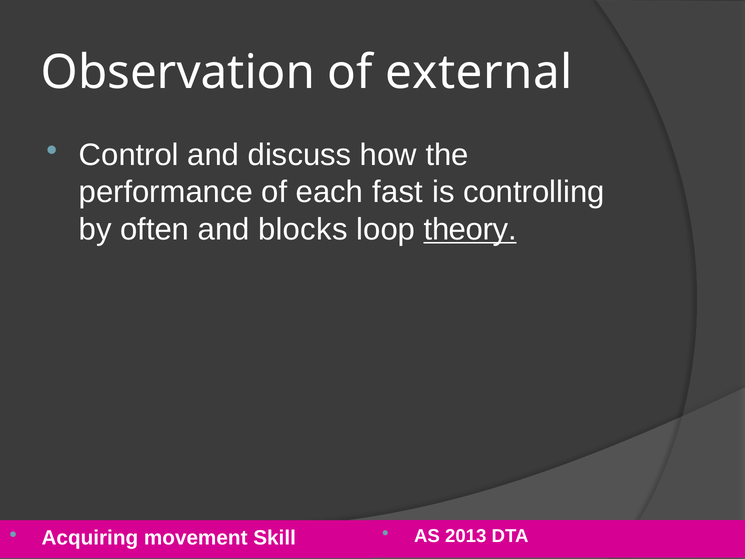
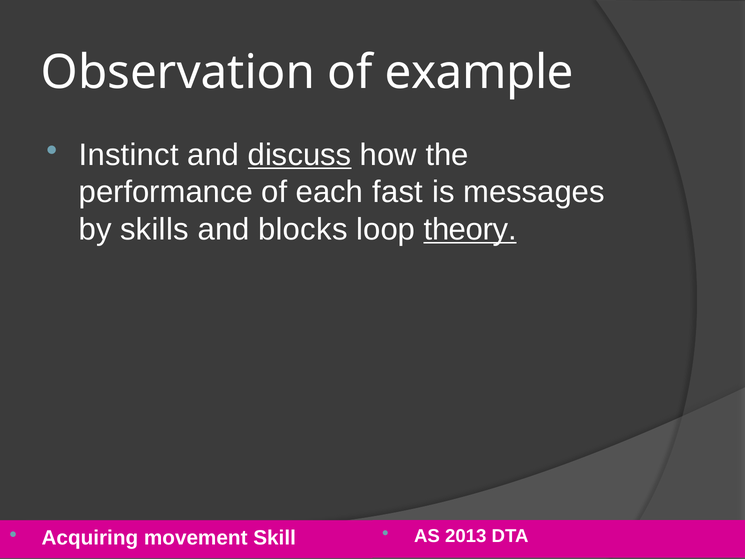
external: external -> example (479, 72)
Control: Control -> Instinct (129, 155)
discuss underline: none -> present (300, 155)
controlling: controlling -> messages (534, 192)
often: often -> skills (155, 229)
